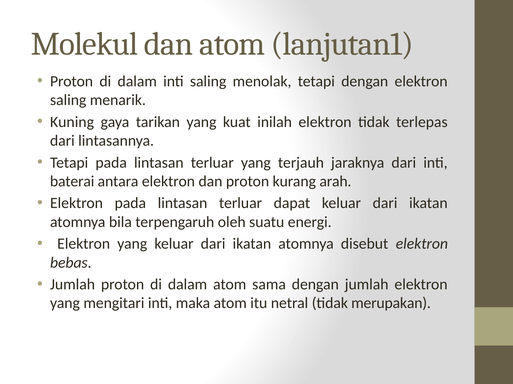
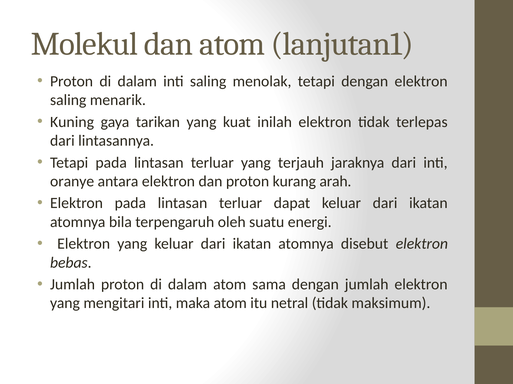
baterai: baterai -> oranye (72, 182)
merupakan: merupakan -> maksimum (391, 304)
